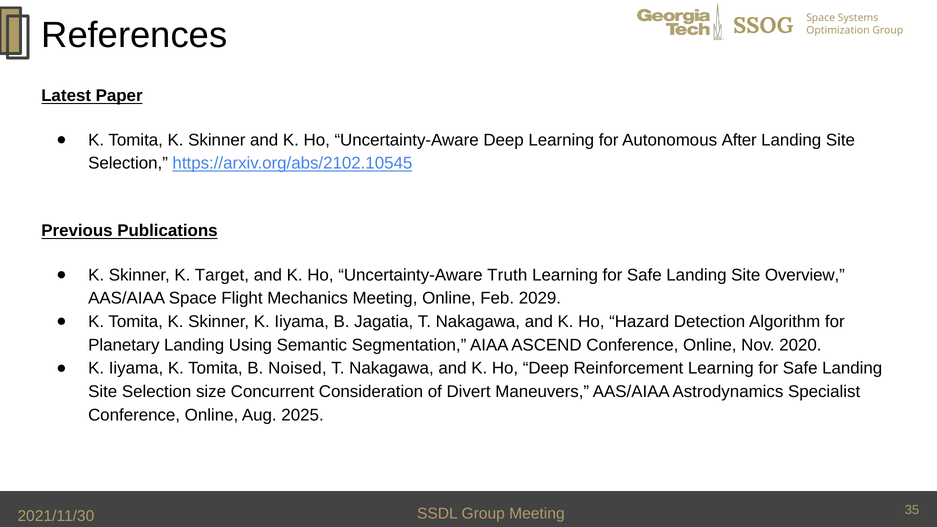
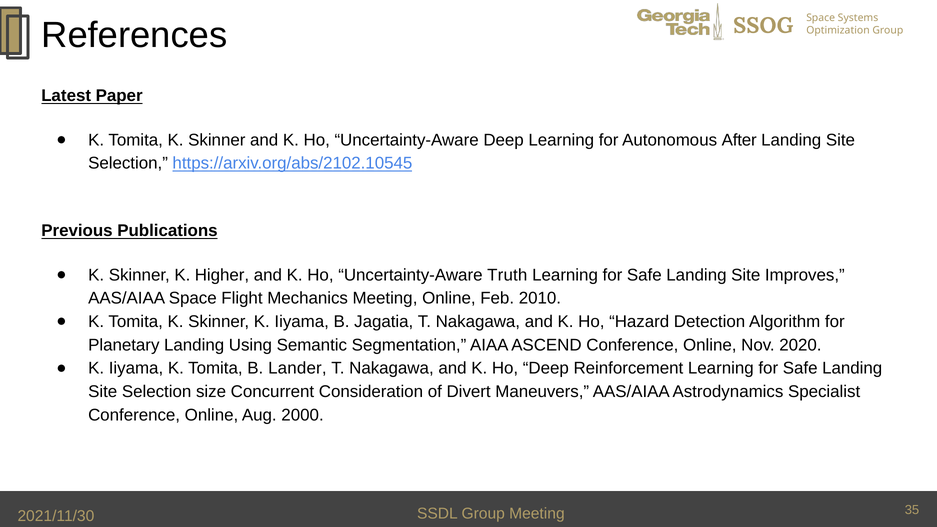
Target: Target -> Higher (222, 275)
Overview: Overview -> Improves (805, 275)
2029: 2029 -> 2010 (540, 298)
Noised: Noised -> Lander (297, 368)
2025: 2025 -> 2000 (303, 415)
